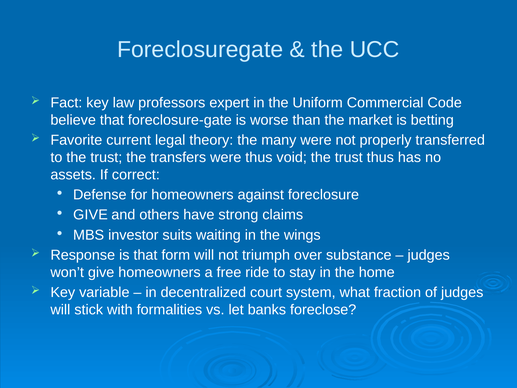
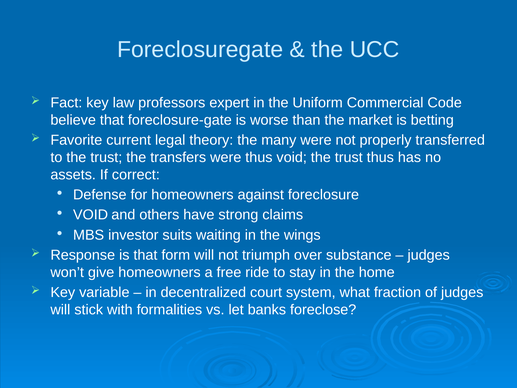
GIVE: GIVE -> VOID (91, 215)
